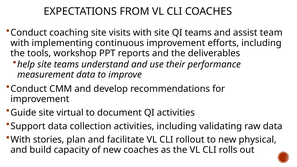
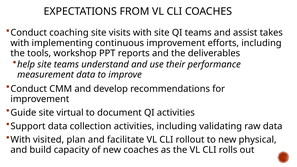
team: team -> takes (271, 33)
stories: stories -> visited (49, 140)
